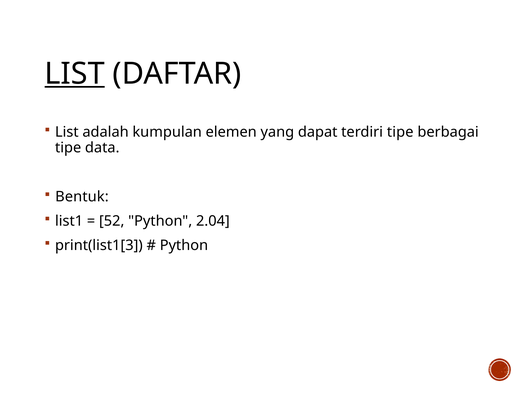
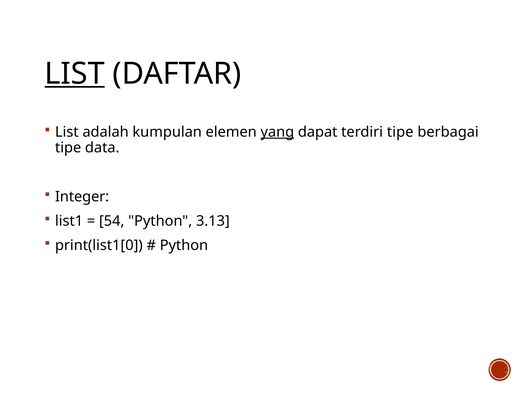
yang underline: none -> present (277, 132)
Bentuk: Bentuk -> Integer (82, 197)
52: 52 -> 54 (112, 221)
2.04: 2.04 -> 3.13 (213, 221)
print(list1[3: print(list1[3 -> print(list1[0 (99, 245)
